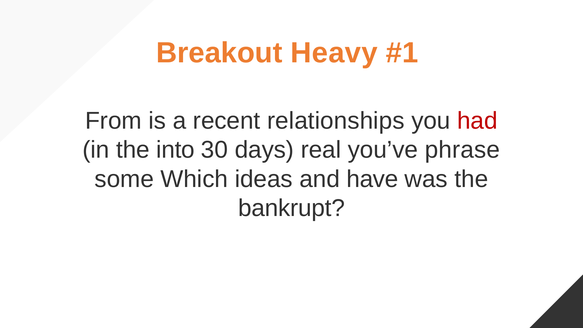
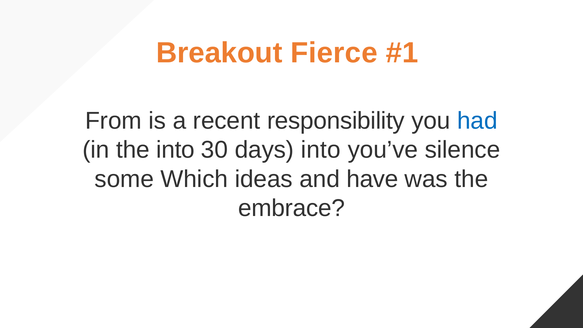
Heavy: Heavy -> Fierce (334, 53)
relationships: relationships -> responsibility (336, 121)
had colour: red -> blue (477, 121)
days real: real -> into (321, 150)
phrase: phrase -> silence (462, 150)
bankrupt: bankrupt -> embrace (292, 208)
